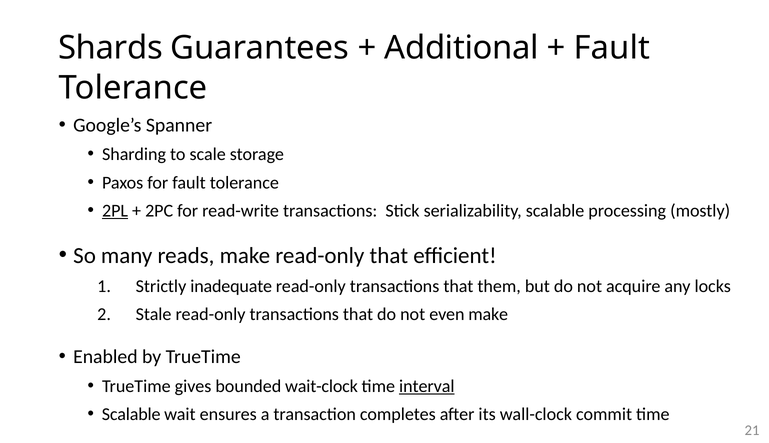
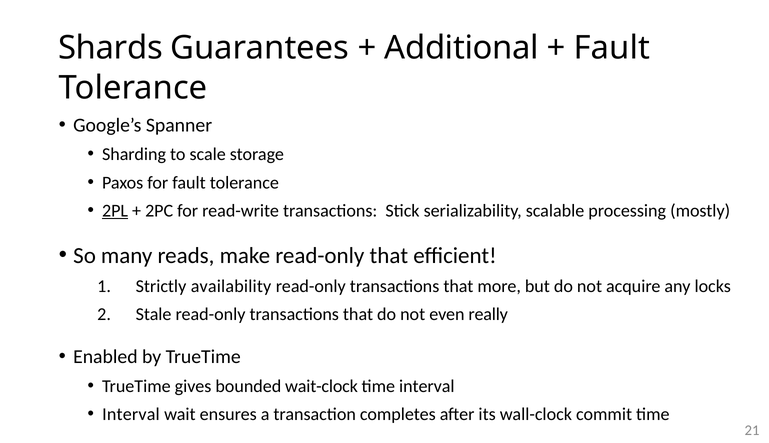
inadequate: inadequate -> availability (231, 287)
them: them -> more (499, 287)
even make: make -> really (488, 315)
interval underline: present -> none (427, 387)
Scalable: Scalable -> Interval (131, 415)
